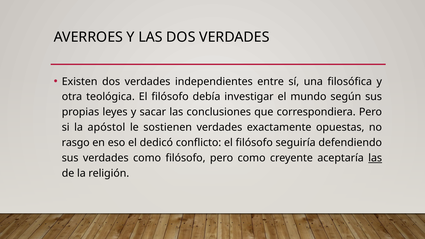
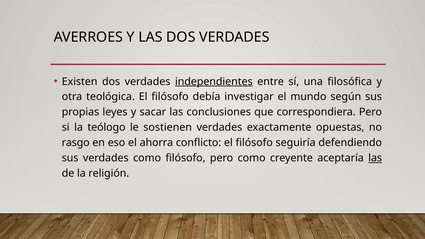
independientes underline: none -> present (214, 82)
apóstol: apóstol -> teólogo (107, 127)
dedicó: dedicó -> ahorra (156, 143)
